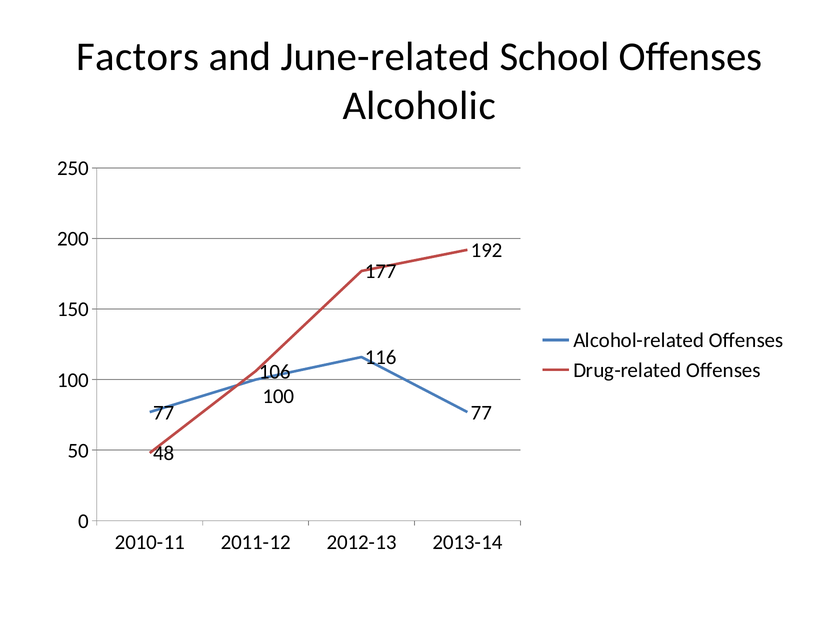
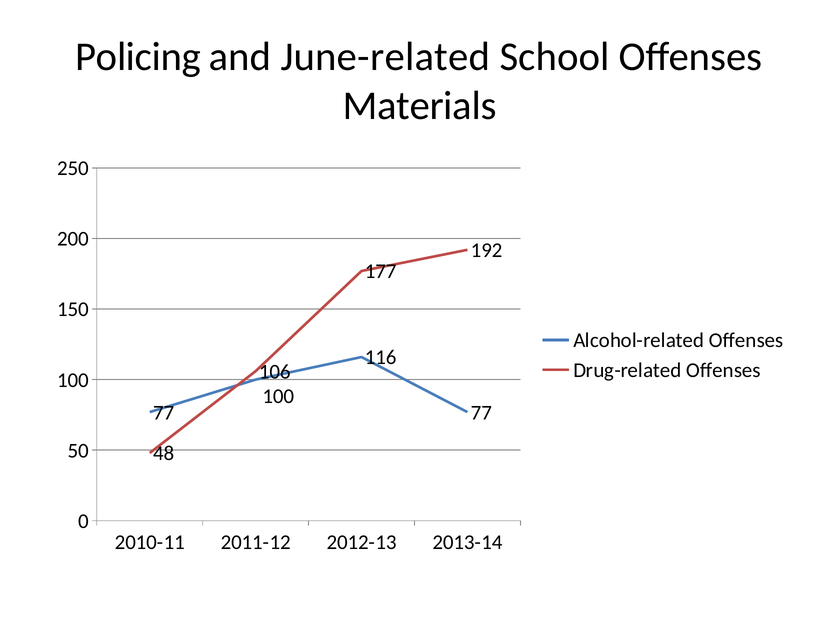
Factors: Factors -> Policing (138, 57)
Alcoholic: Alcoholic -> Materials (420, 106)
